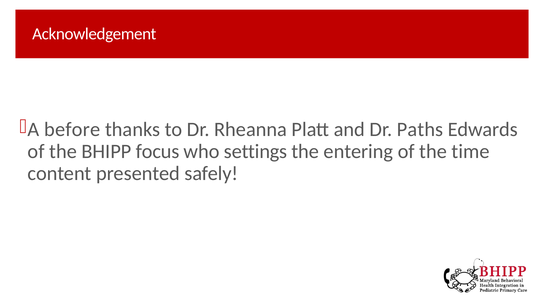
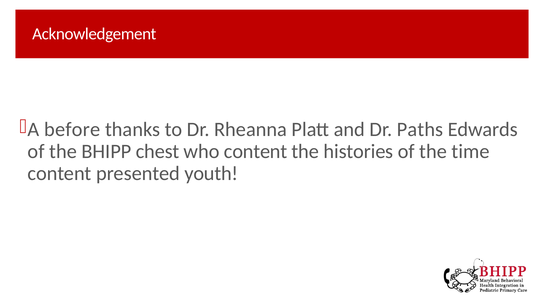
focus: focus -> chest (158, 151)
who settings: settings -> content (256, 151)
entering: entering -> histories (358, 151)
safely: safely -> youth (211, 174)
